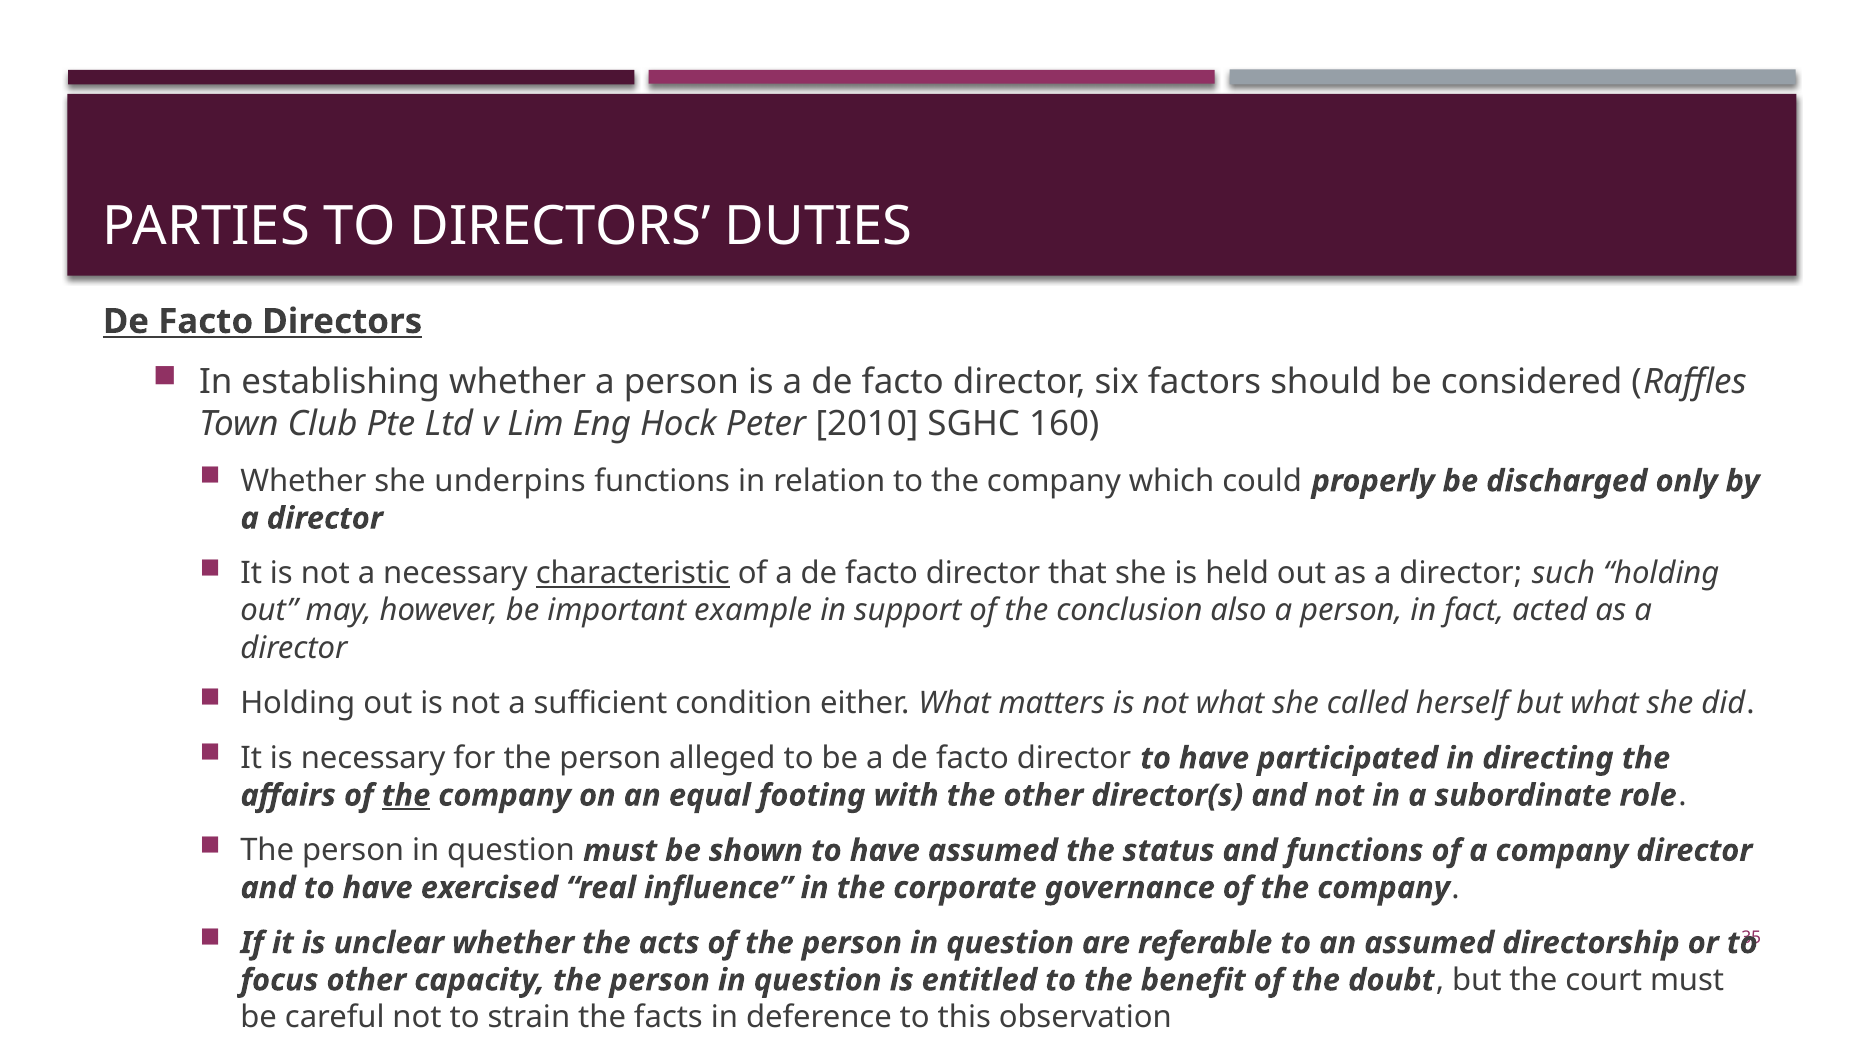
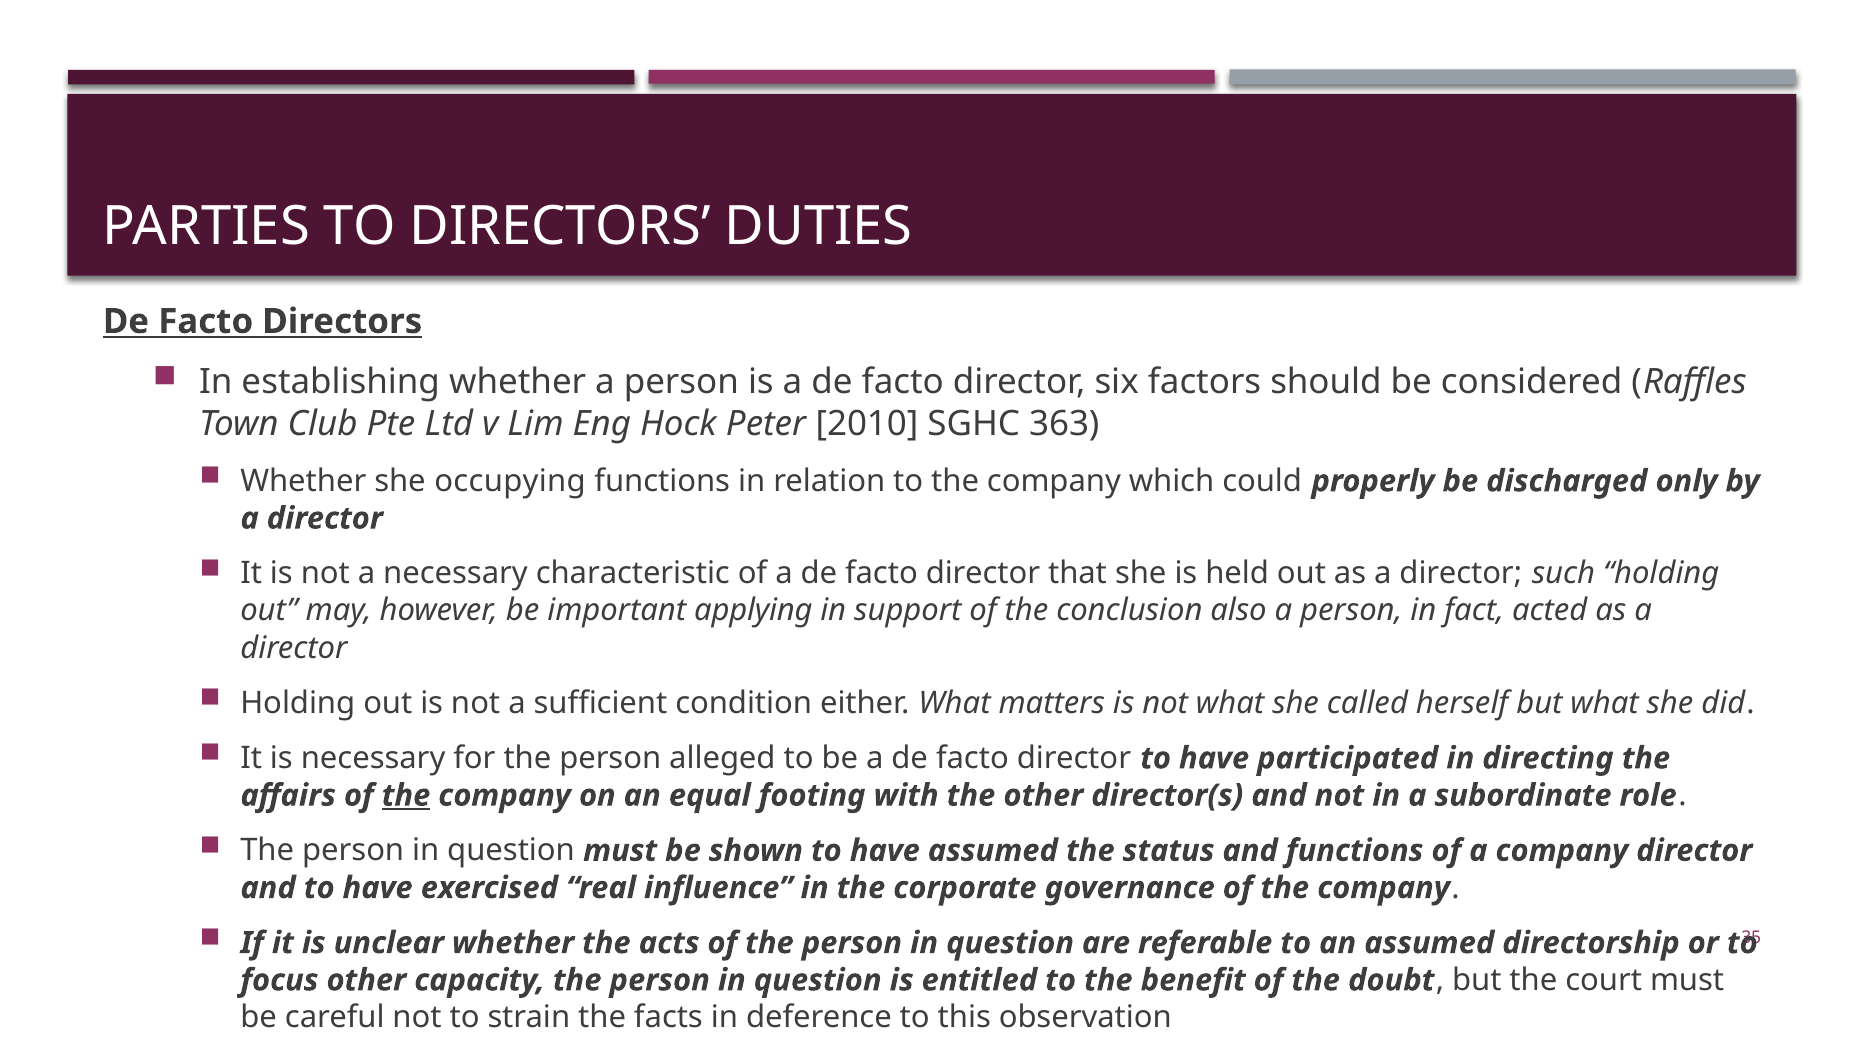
160: 160 -> 363 (1064, 424)
underpins: underpins -> occupying (510, 481)
characteristic underline: present -> none (633, 574)
example: example -> applying (753, 611)
